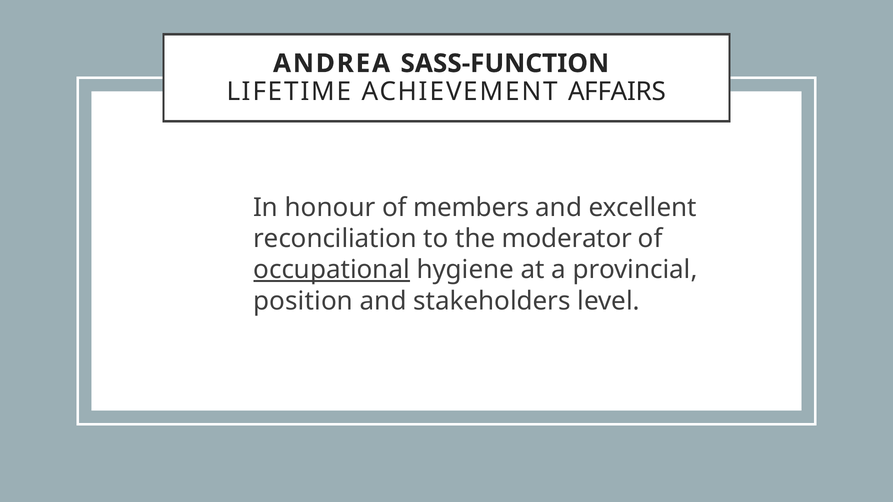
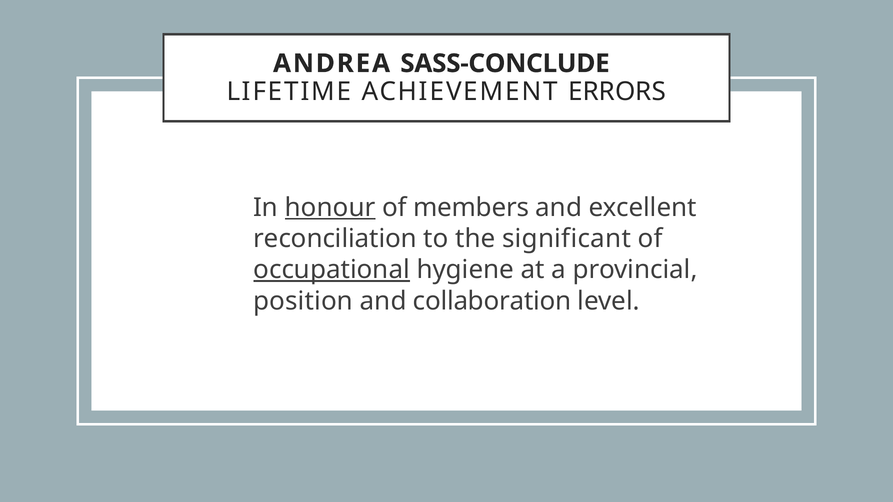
SASS-FUNCTION: SASS-FUNCTION -> SASS-CONCLUDE (505, 64)
AFFAIRS: AFFAIRS -> ERRORS (617, 92)
honour underline: none -> present (330, 208)
moderator: moderator -> significant (567, 239)
stakeholders: stakeholders -> collaboration (492, 301)
